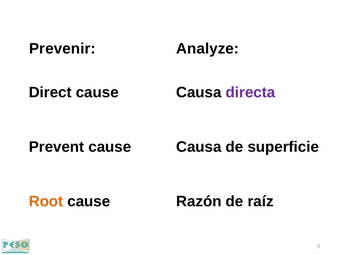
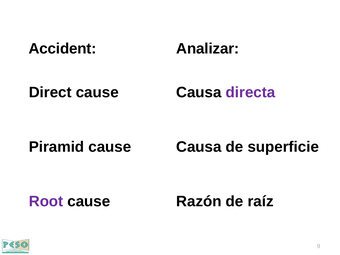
Prevenir: Prevenir -> Accident (63, 49)
Analyze: Analyze -> Analizar (208, 49)
Prevent: Prevent -> Piramid (57, 147)
Root colour: orange -> purple (46, 201)
